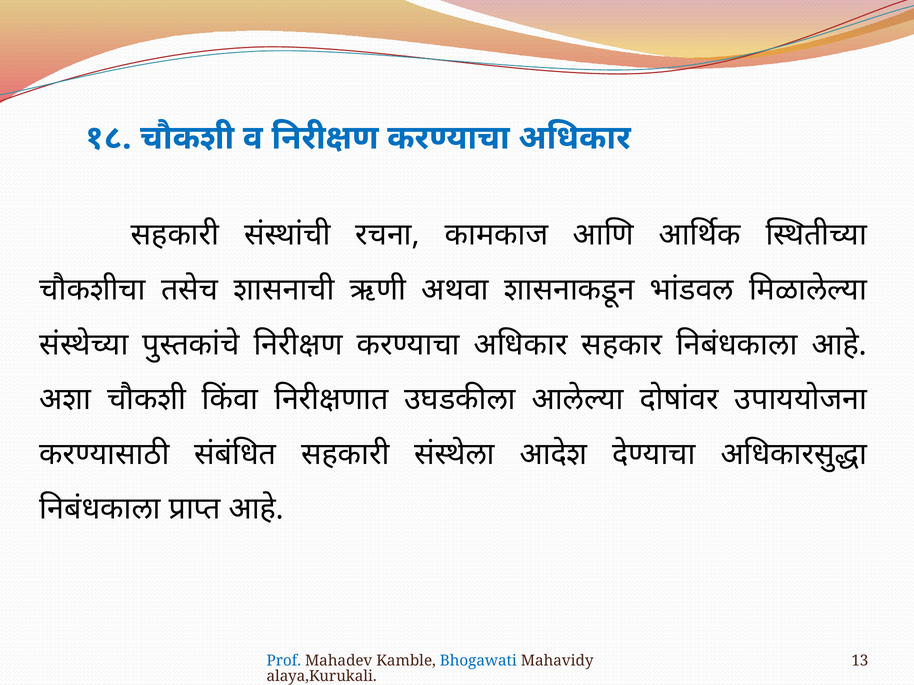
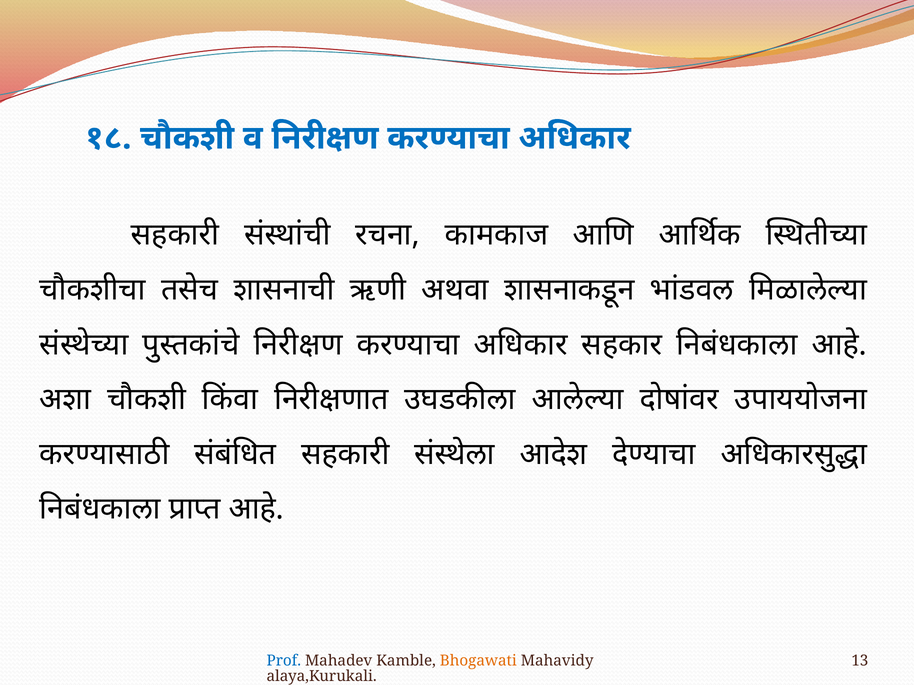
Bhogawati colour: blue -> orange (478, 661)
